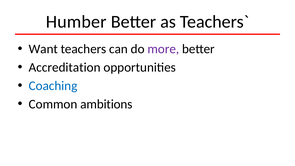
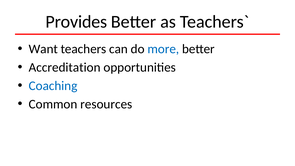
Humber: Humber -> Provides (76, 22)
more colour: purple -> blue (163, 49)
ambitions: ambitions -> resources (106, 104)
